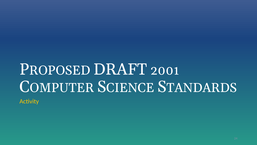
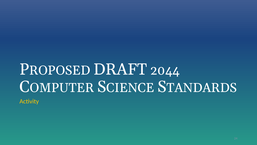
2001: 2001 -> 2044 (165, 70)
